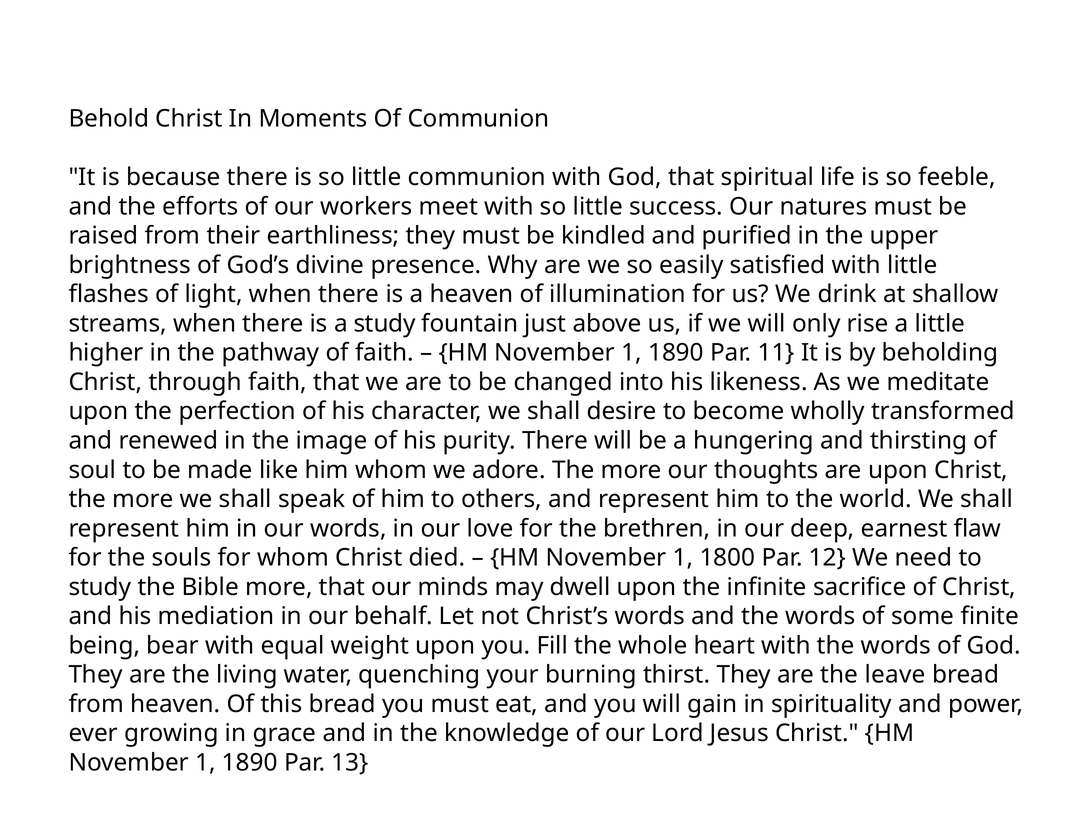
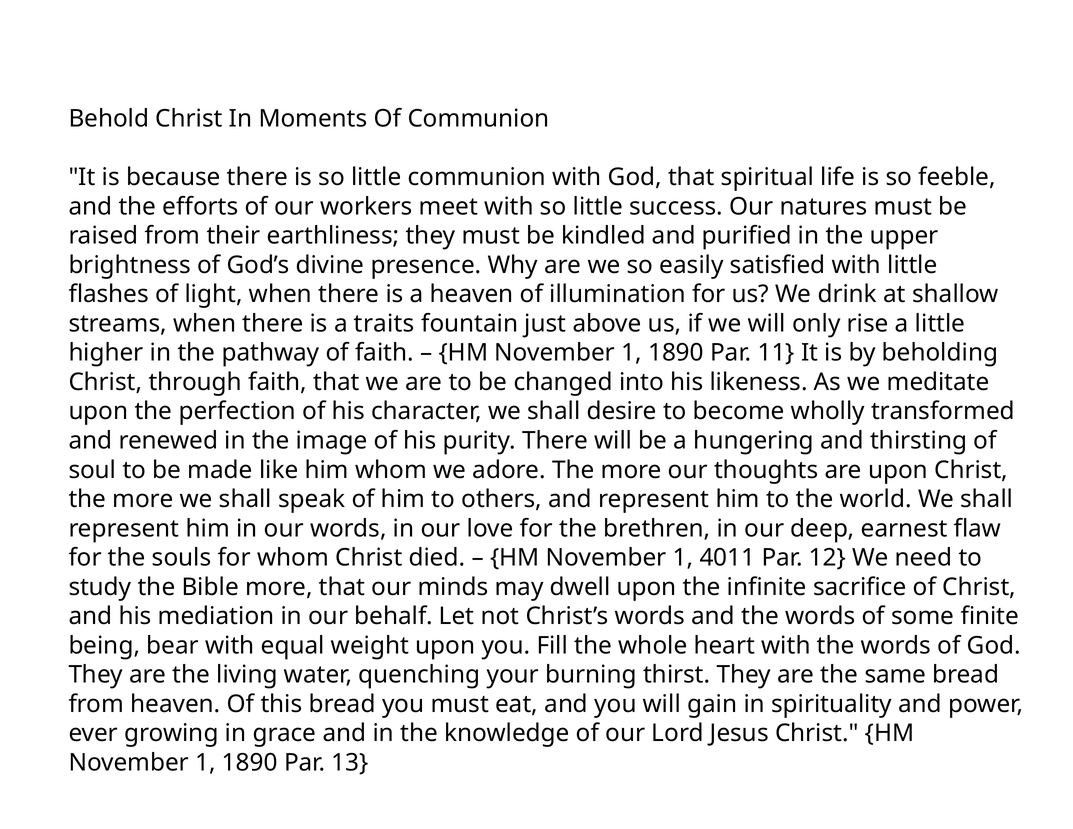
a study: study -> traits (384, 324)
1800: 1800 -> 4011 (727, 558)
leave: leave -> same (895, 675)
